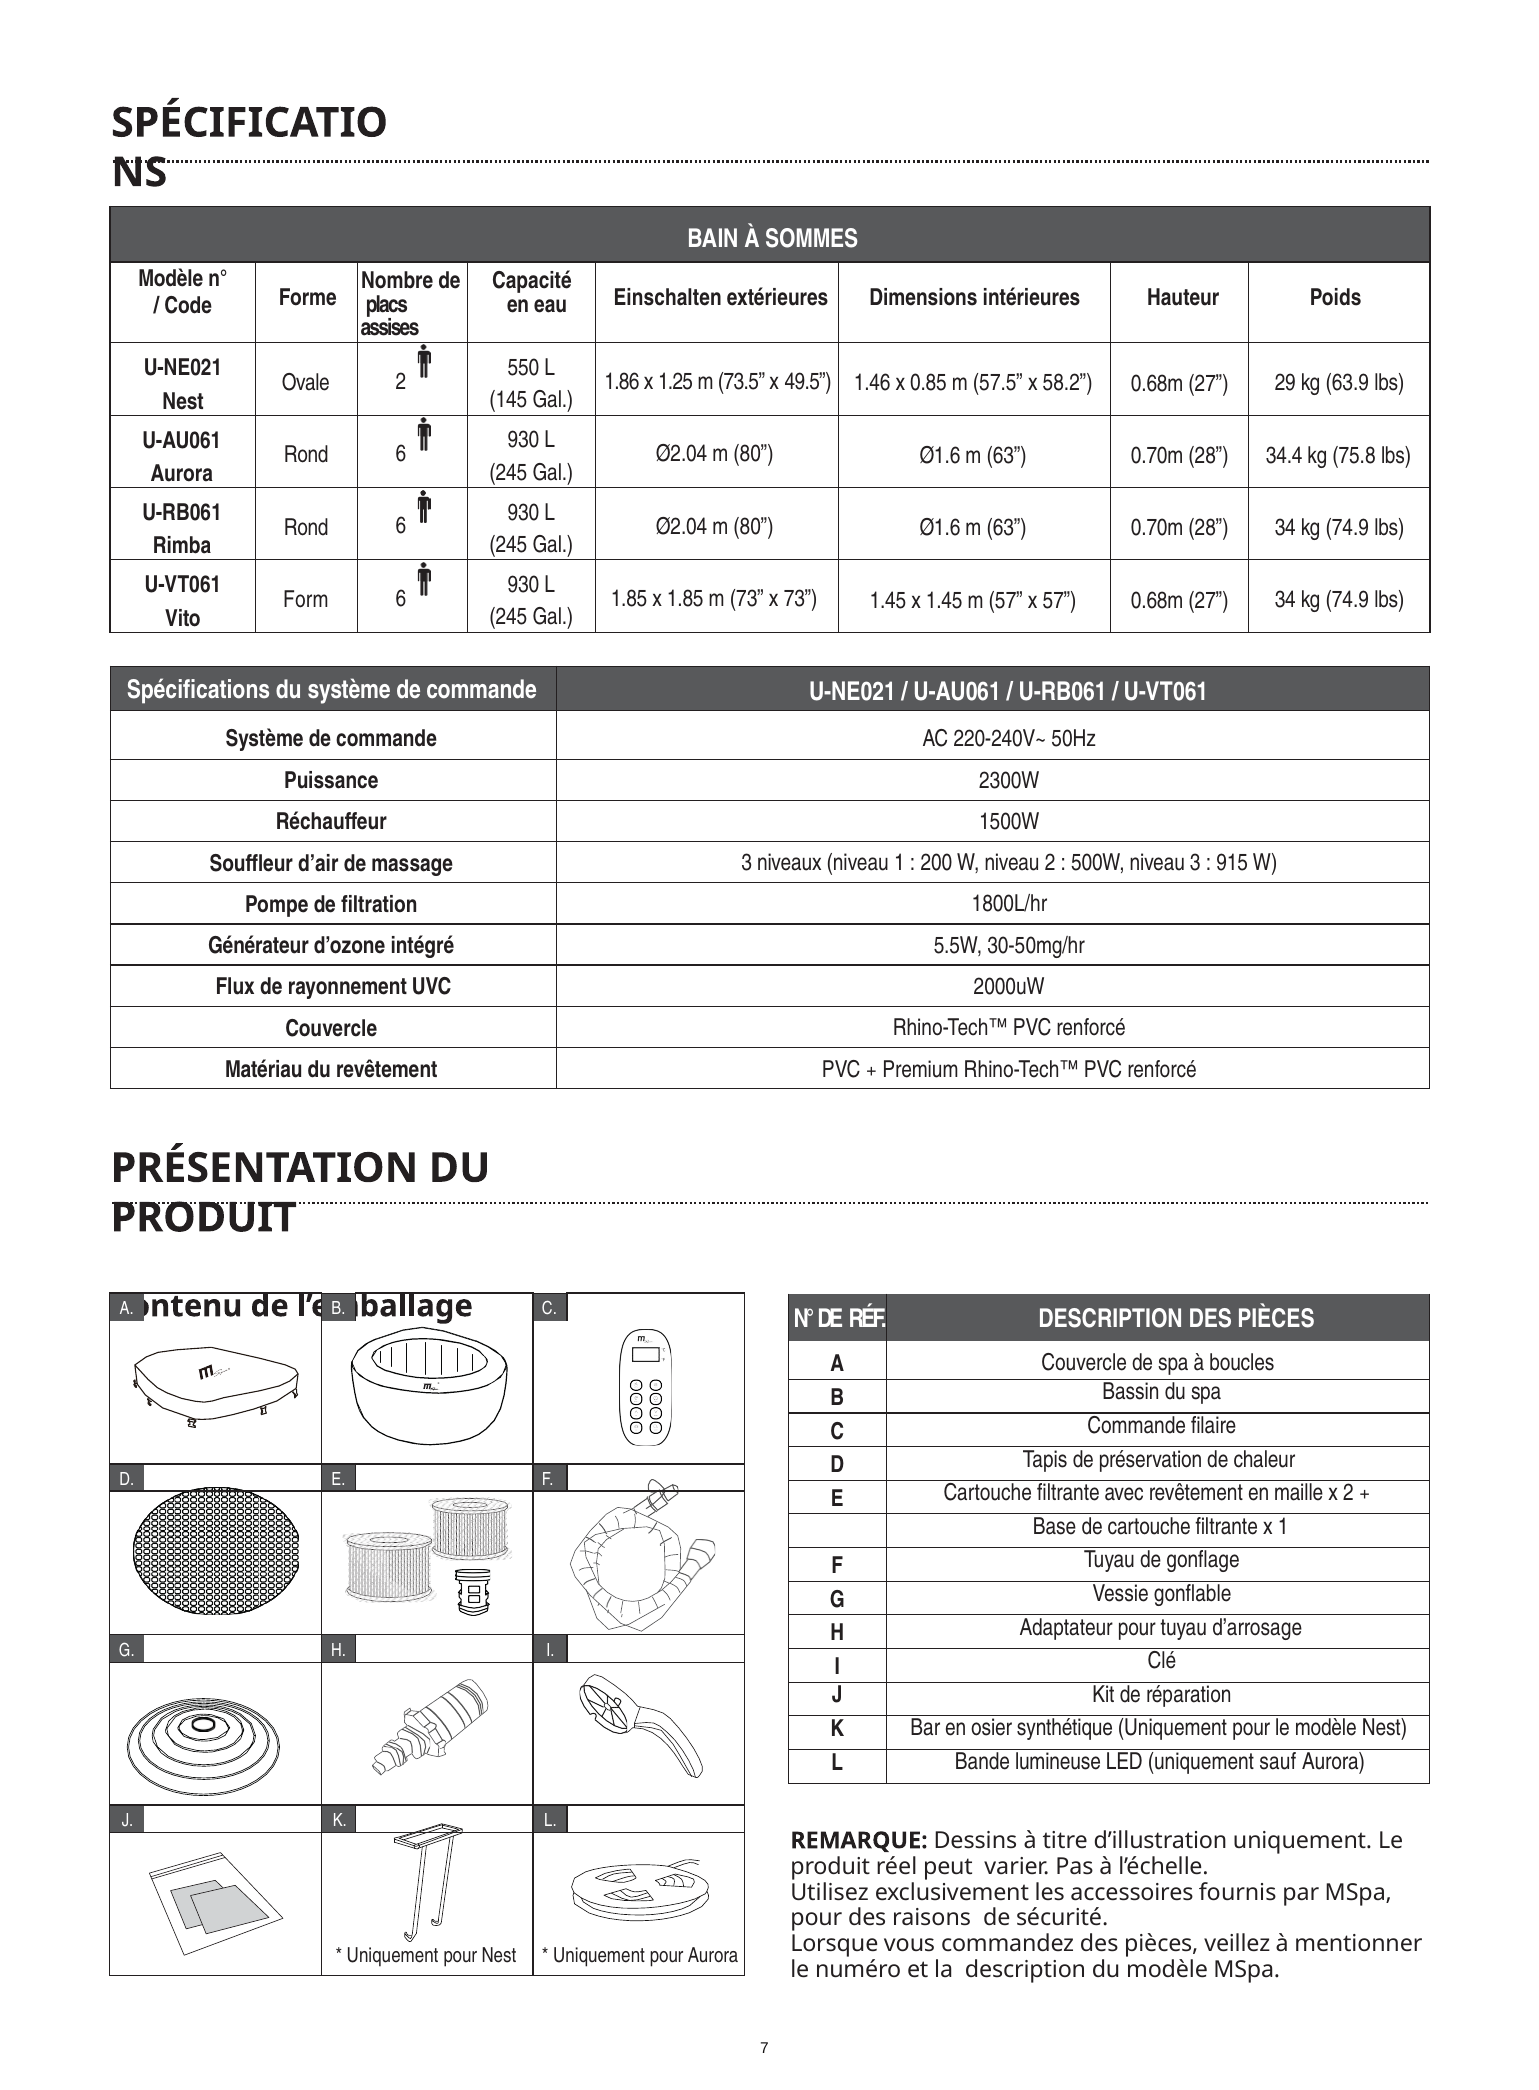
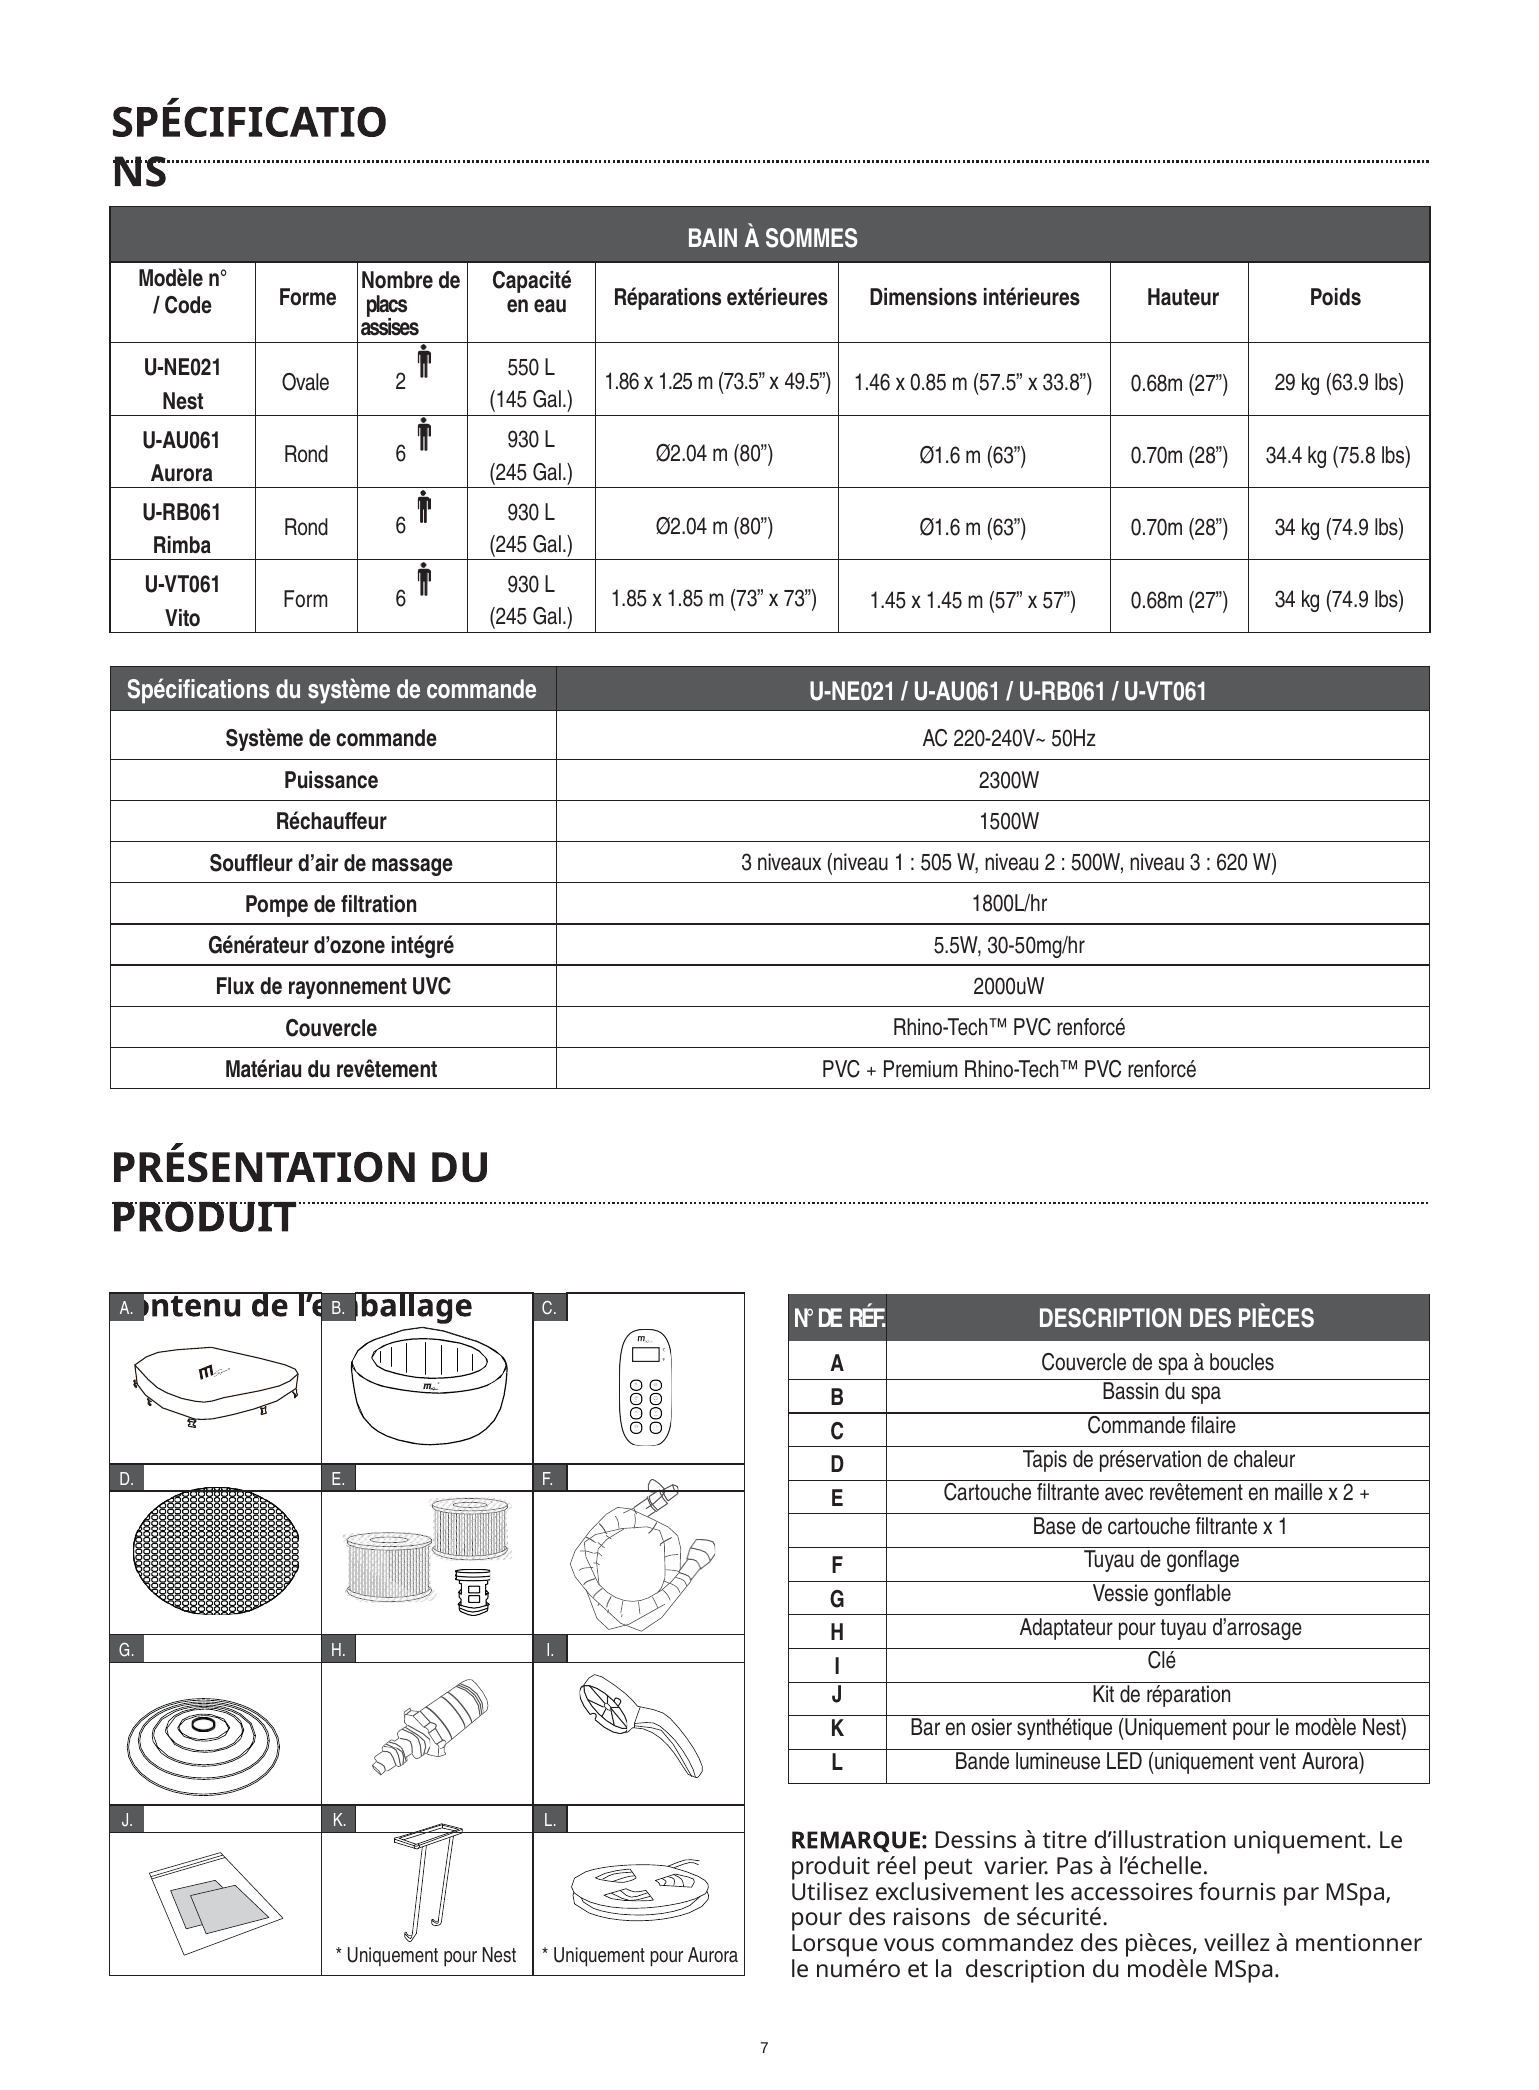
Einschalten: Einschalten -> Réparations (668, 298)
58.2: 58.2 -> 33.8 (1068, 383)
200: 200 -> 505 (936, 863)
915: 915 -> 620 (1232, 863)
sauf: sauf -> vent (1278, 1762)
